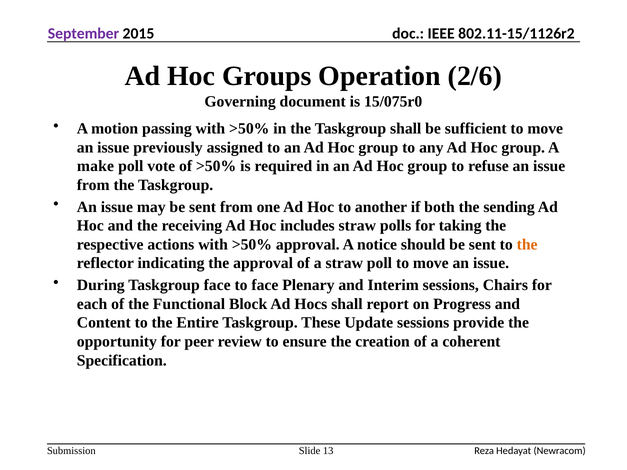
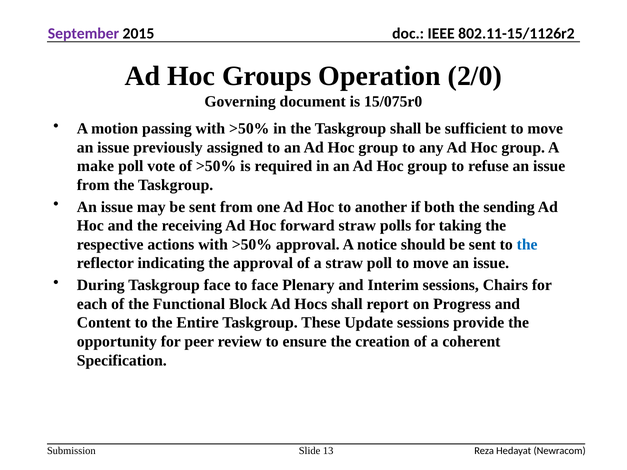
2/6: 2/6 -> 2/0 (475, 76)
includes: includes -> forward (307, 226)
the colour: orange -> blue (527, 245)
